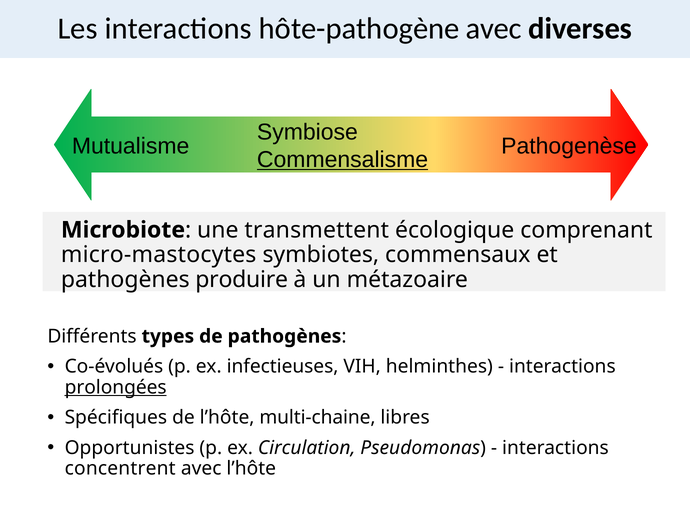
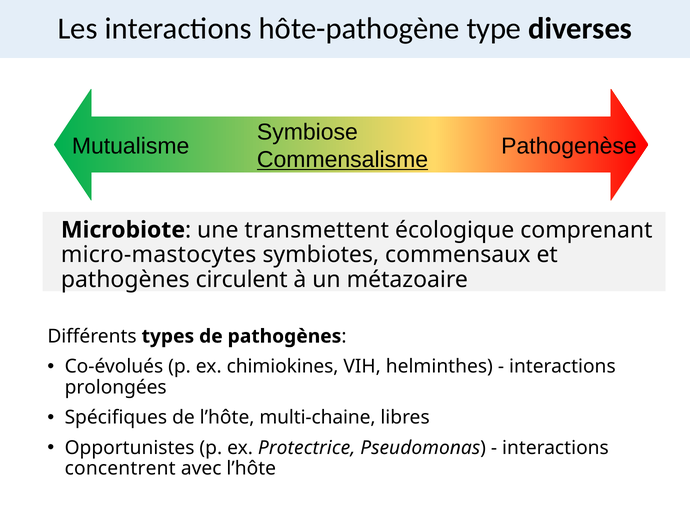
hôte-pathogène avec: avec -> type (494, 29)
produire: produire -> circulent (242, 280)
infectieuses: infectieuses -> chimiokines (283, 367)
prolongées underline: present -> none (116, 388)
Circulation: Circulation -> Protectrice (307, 448)
